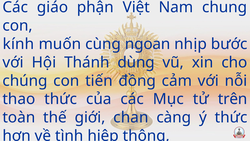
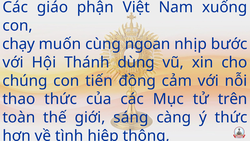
chung: chung -> xuống (225, 7)
kính: kính -> chạy (19, 44)
chan: chan -> sáng (131, 117)
